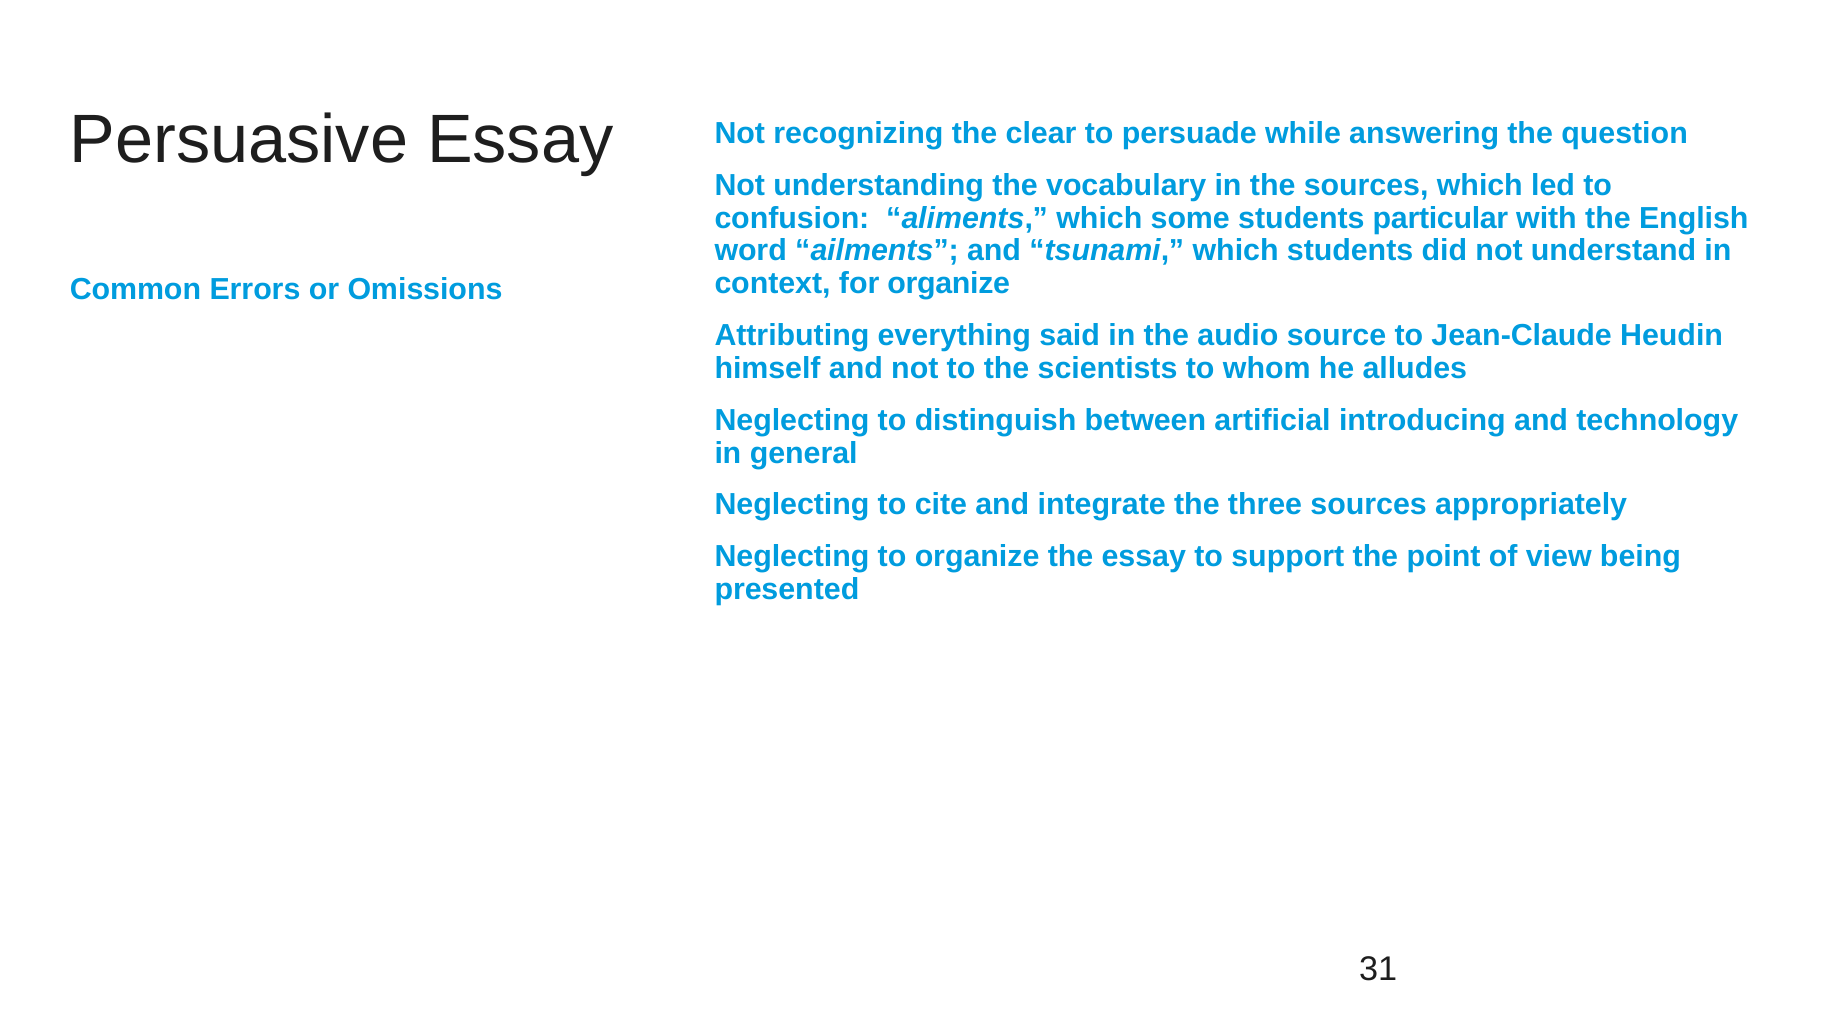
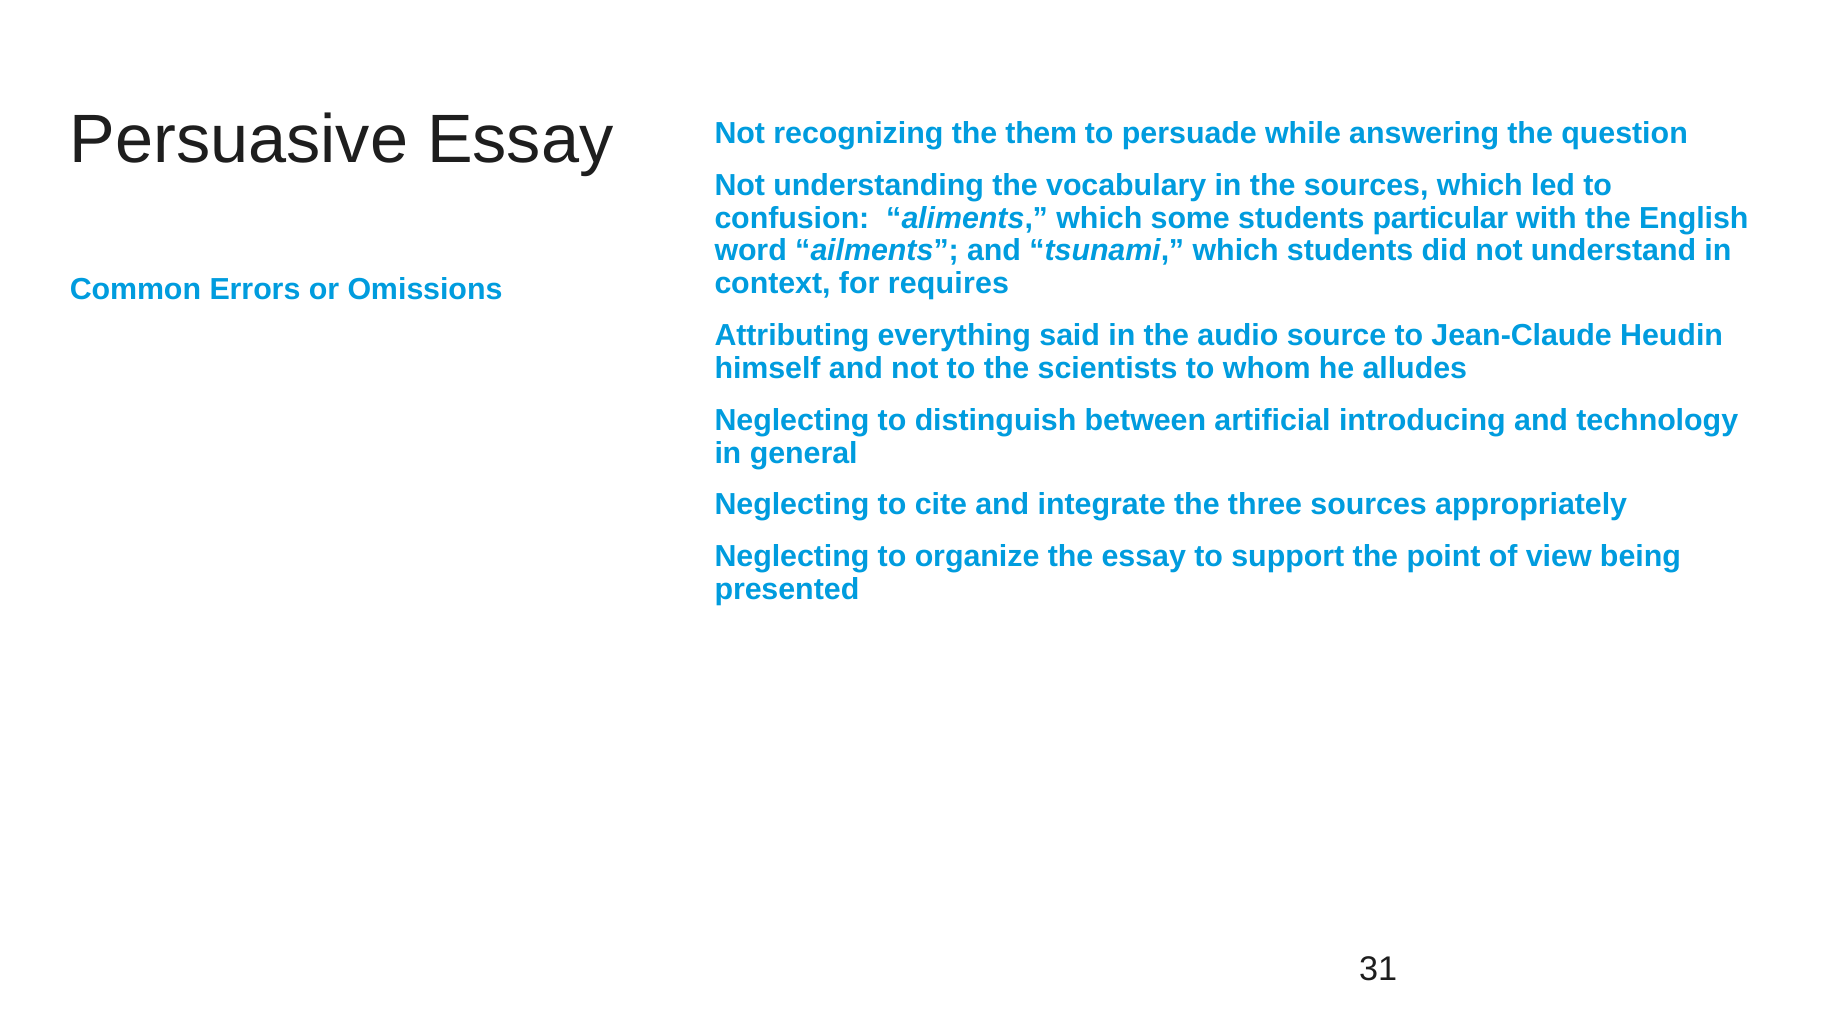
clear: clear -> them (1041, 134)
for organize: organize -> requires (948, 284)
